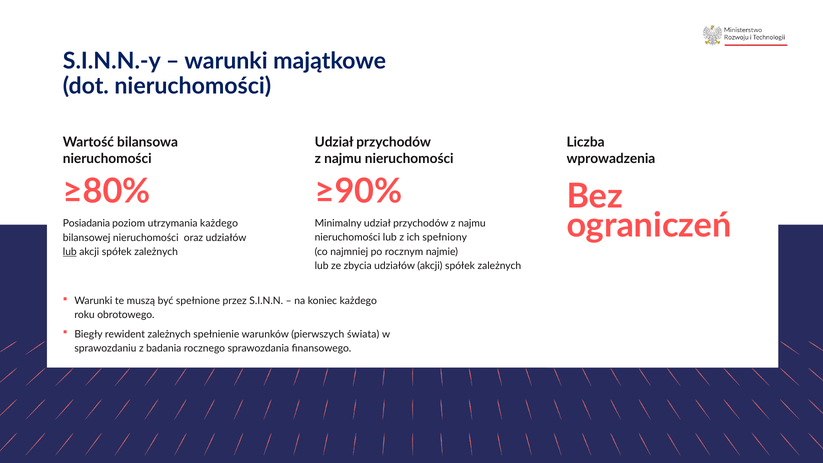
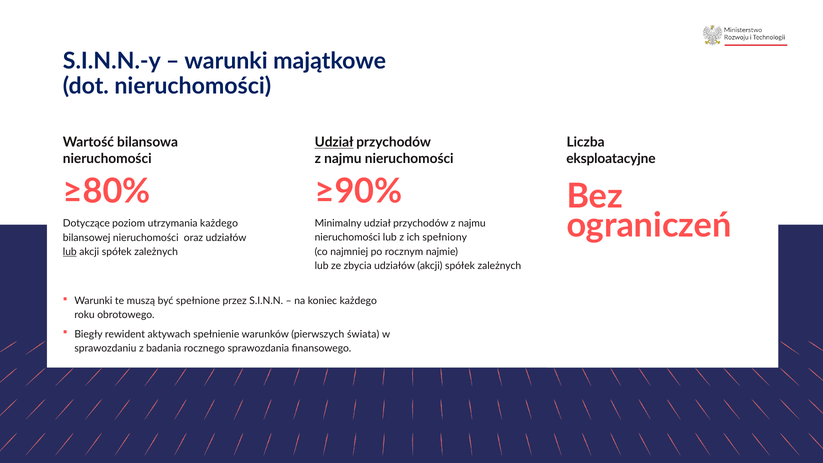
Udział underline: none -> present (334, 142)
wprowadzenia: wprowadzenia -> eksploatacyjne (611, 159)
Posiadania: Posiadania -> Dotyczące (86, 224)
rewident zależnych: zależnych -> aktywach (169, 334)
